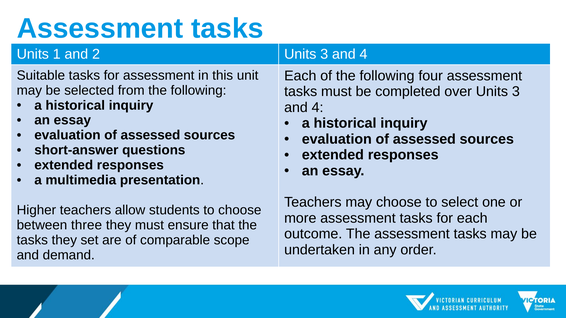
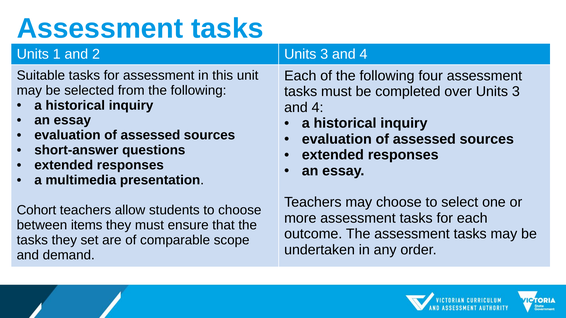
Higher: Higher -> Cohort (36, 210)
three: three -> items (87, 225)
